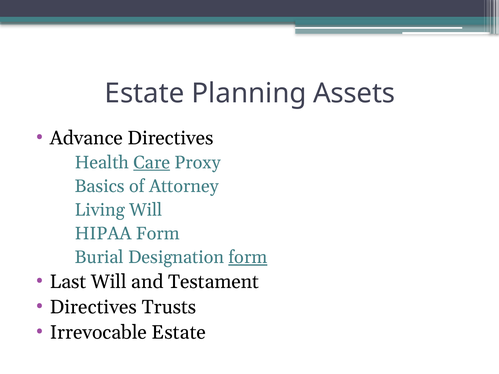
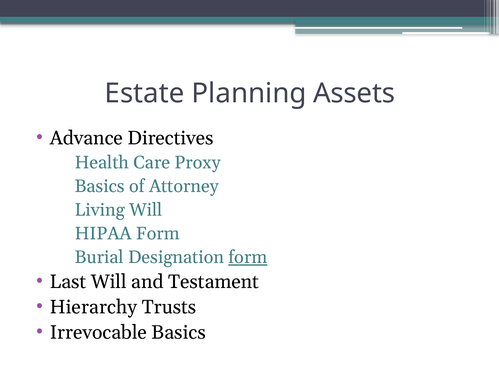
Care underline: present -> none (152, 163)
Directives: Directives -> Hierarchy (93, 307)
Irrevocable Estate: Estate -> Basics (179, 333)
